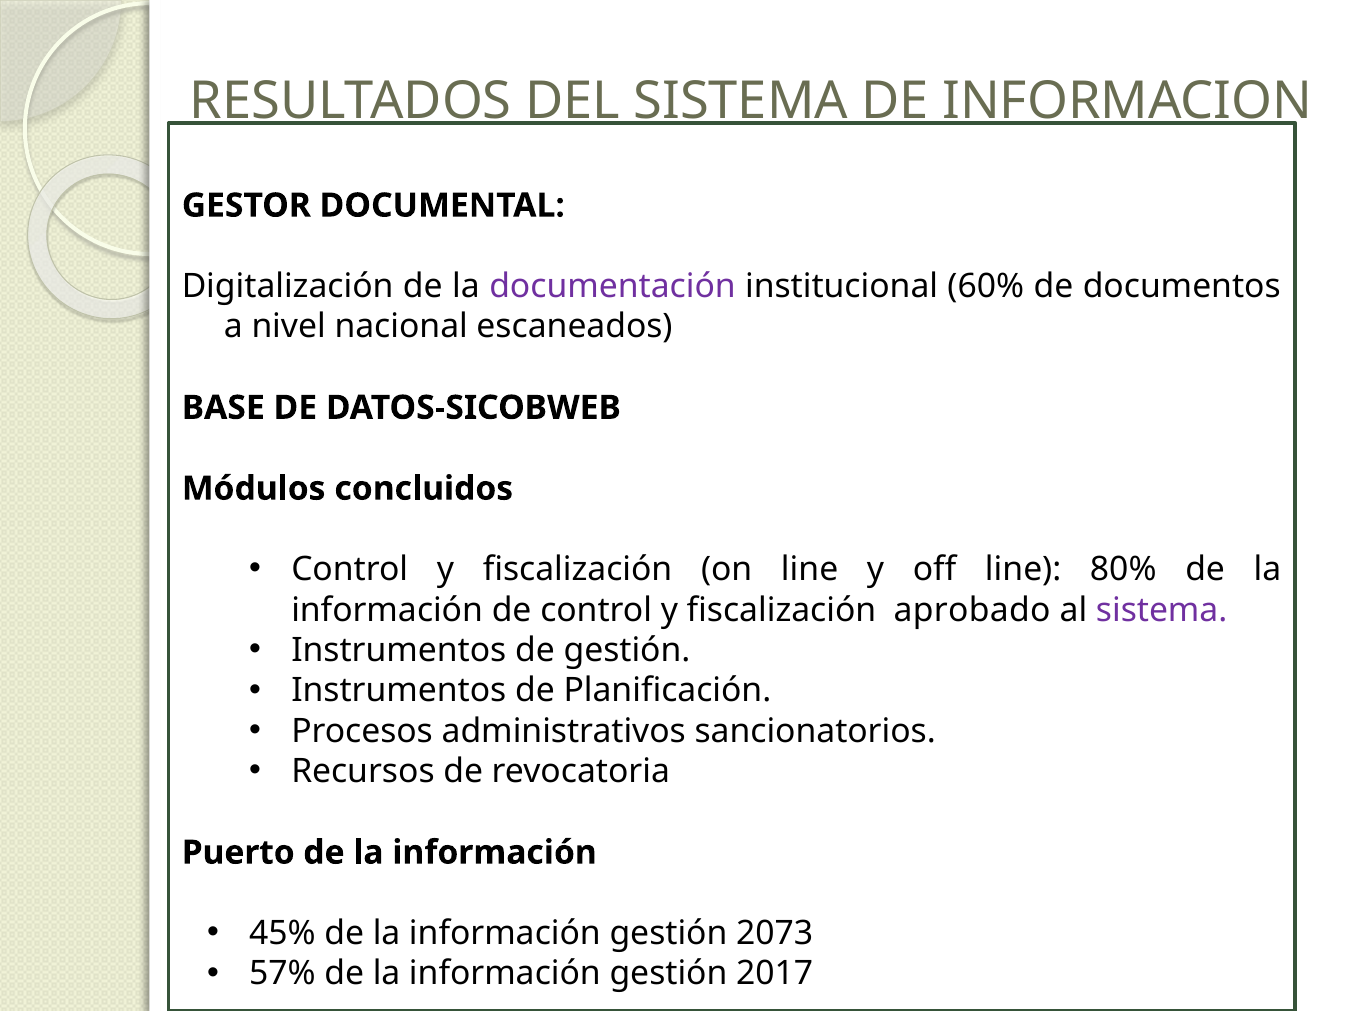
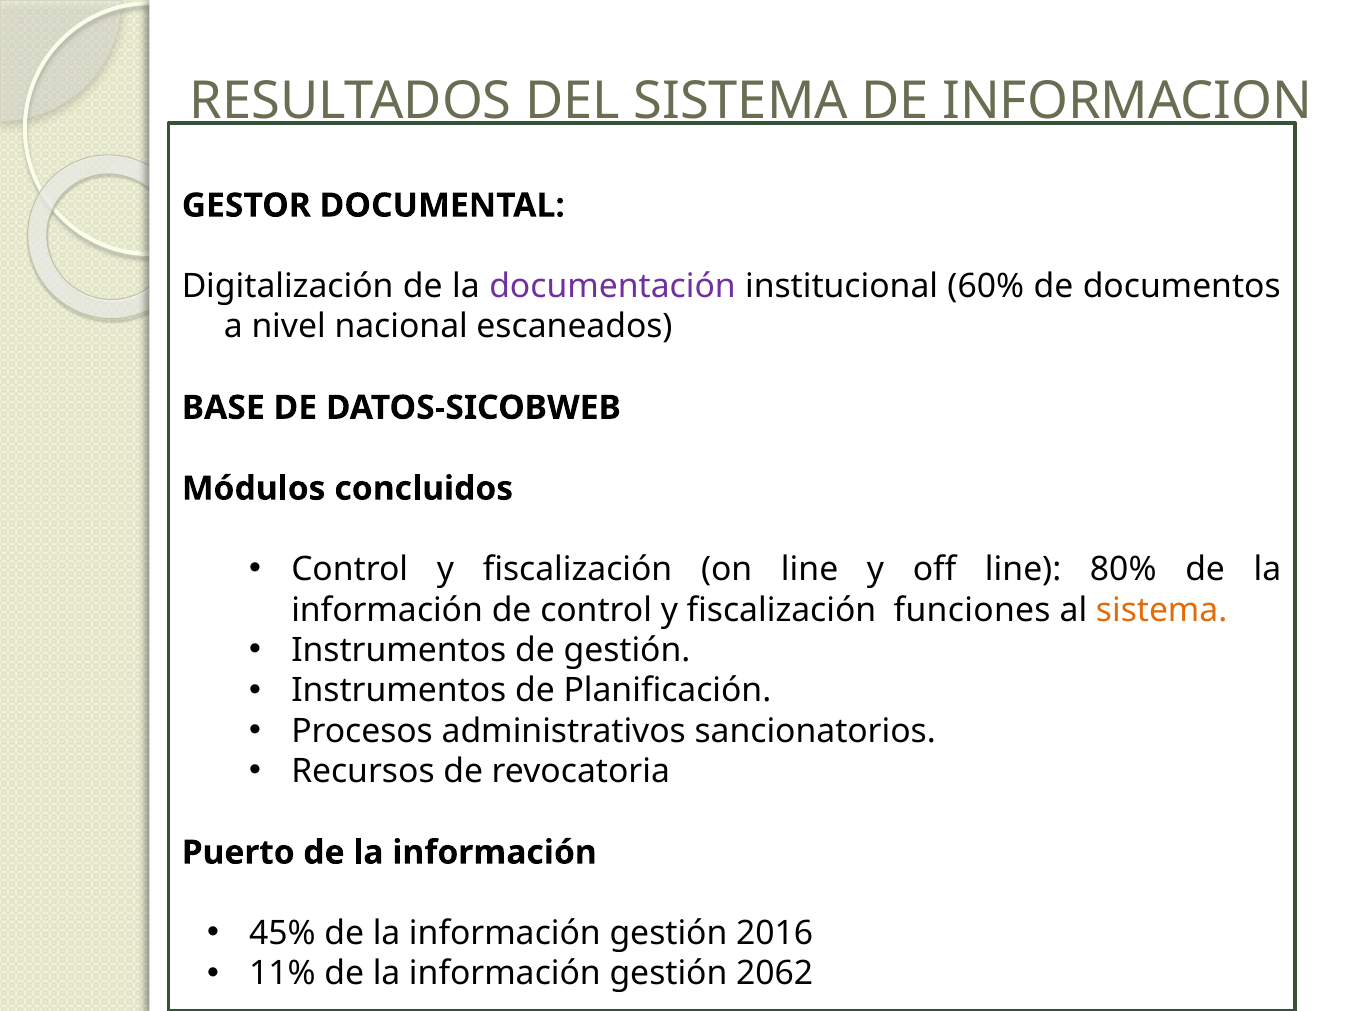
aprobado: aprobado -> funciones (972, 610)
sistema colour: purple -> orange (1162, 610)
2073: 2073 -> 2016 (775, 933)
57%: 57% -> 11% (282, 974)
2017: 2017 -> 2062 (775, 974)
